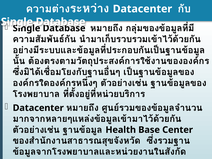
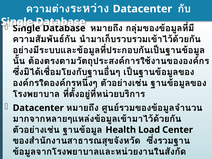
Base: Base -> Load (149, 130)
